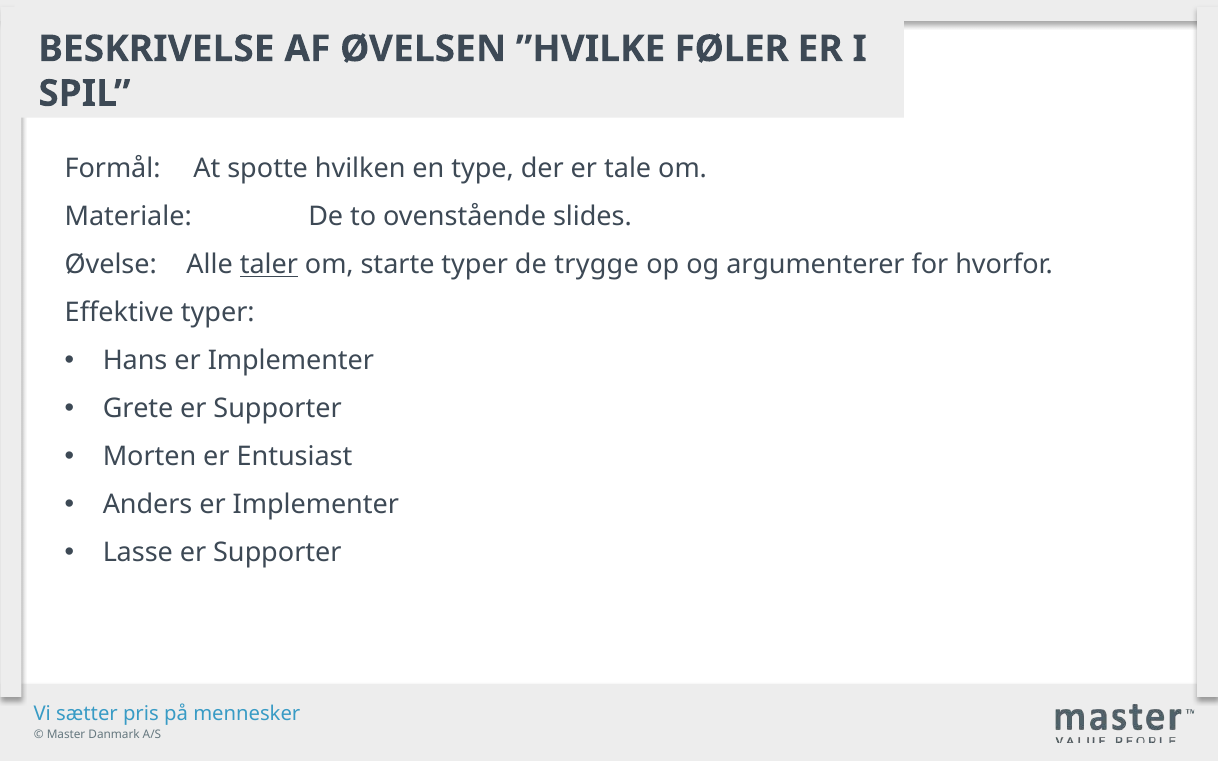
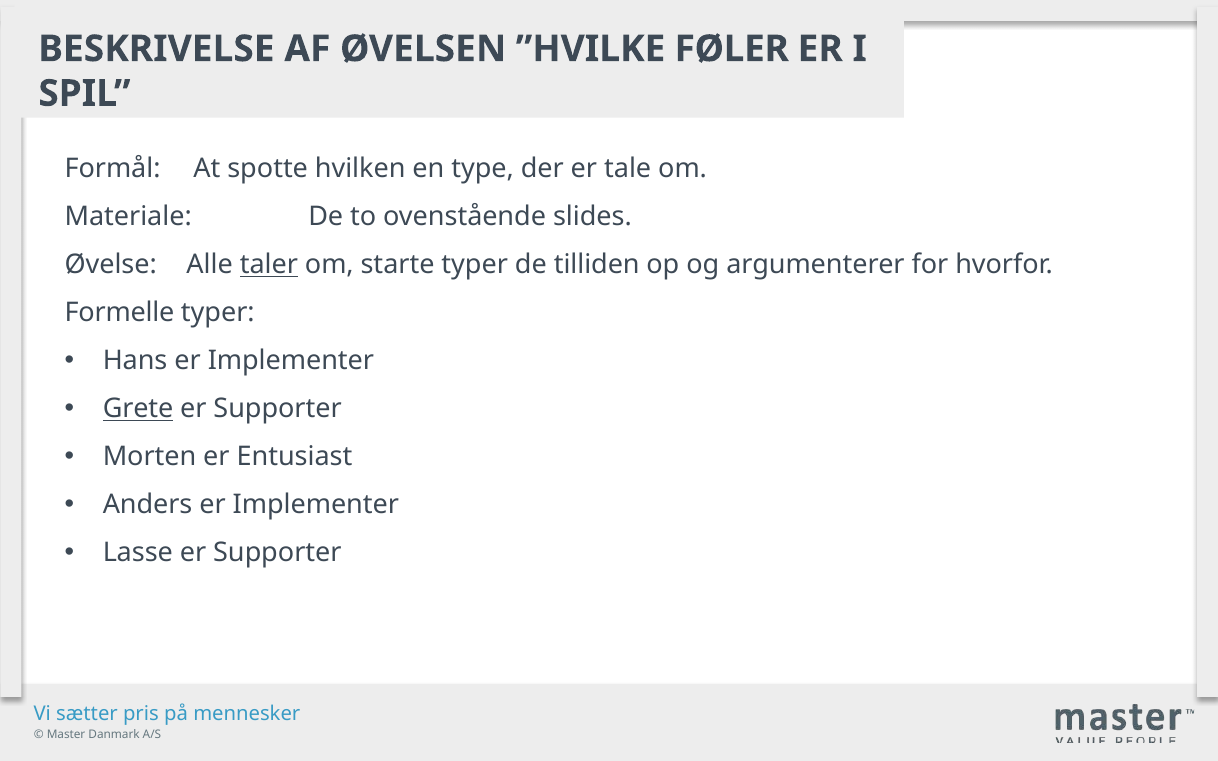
trygge: trygge -> tilliden (597, 265)
Effektive: Effektive -> Formelle (119, 313)
Grete underline: none -> present (138, 409)
